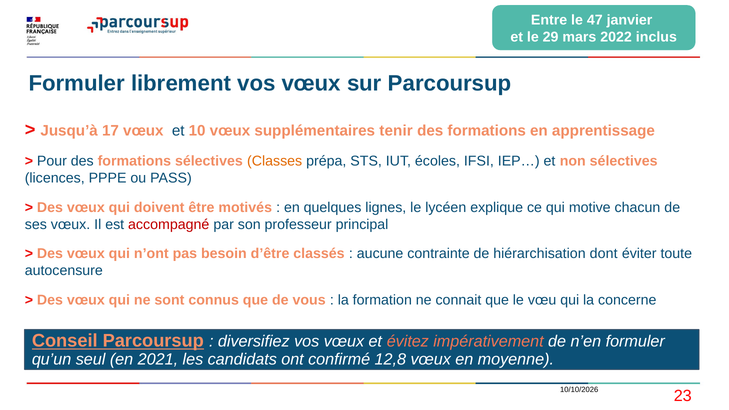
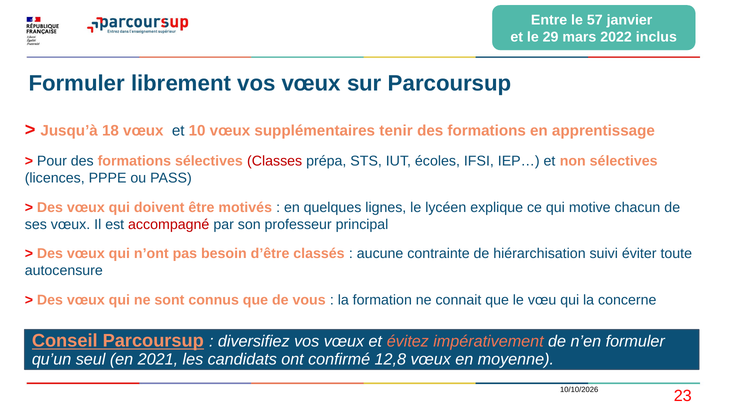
47: 47 -> 57 (595, 20)
17: 17 -> 18 (110, 131)
Classes colour: orange -> red (275, 161)
dont: dont -> suivi (604, 254)
